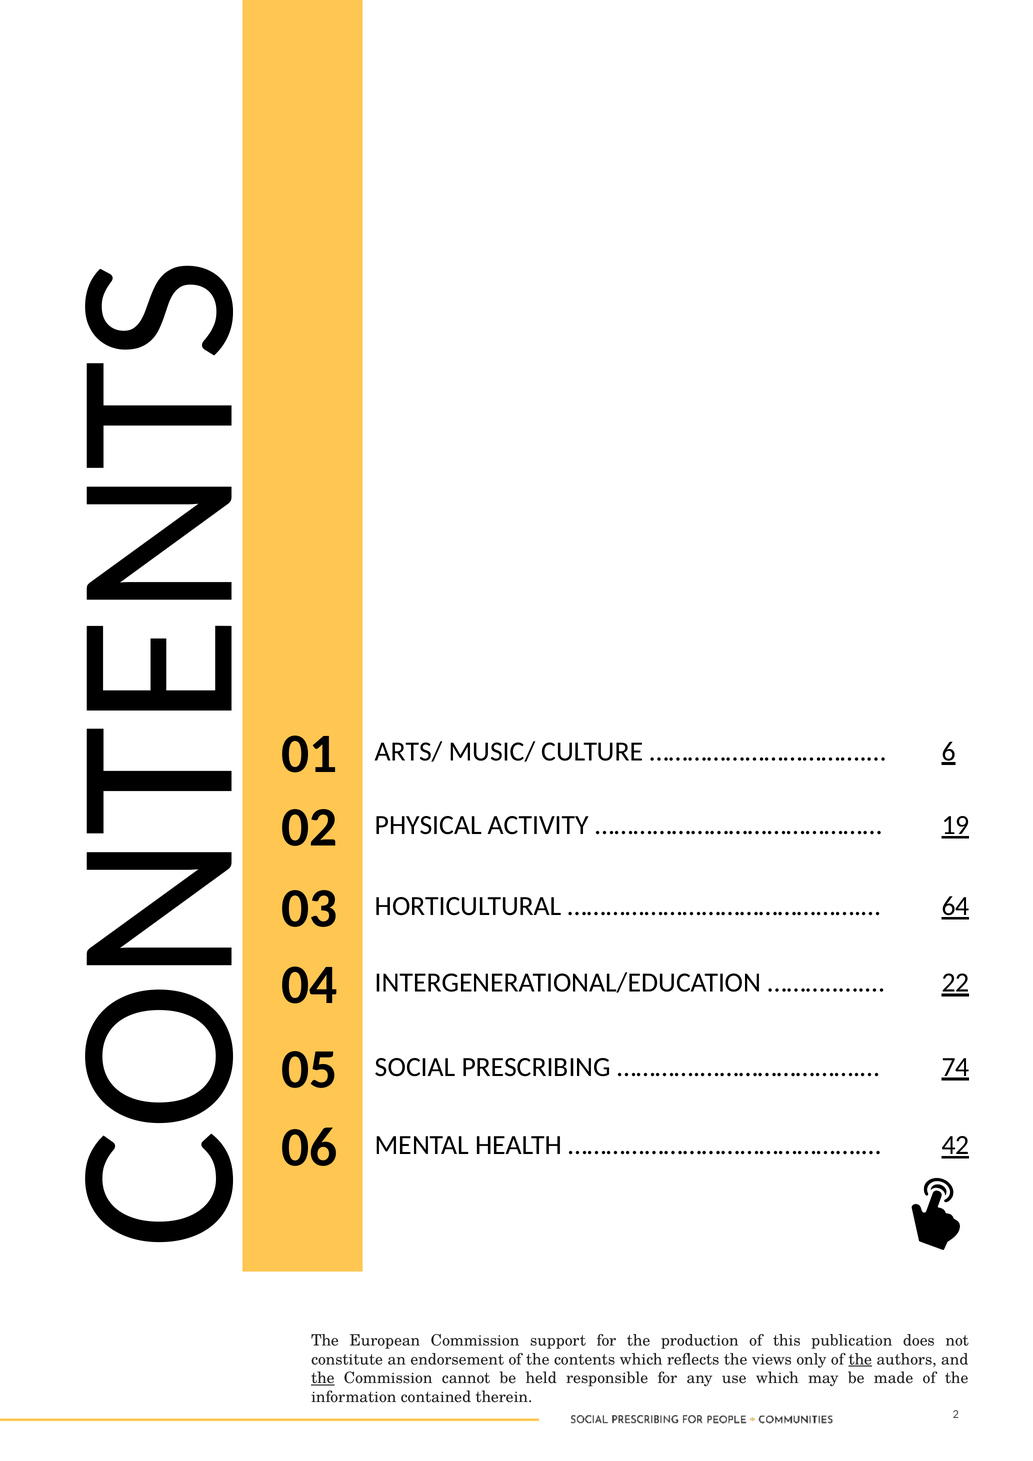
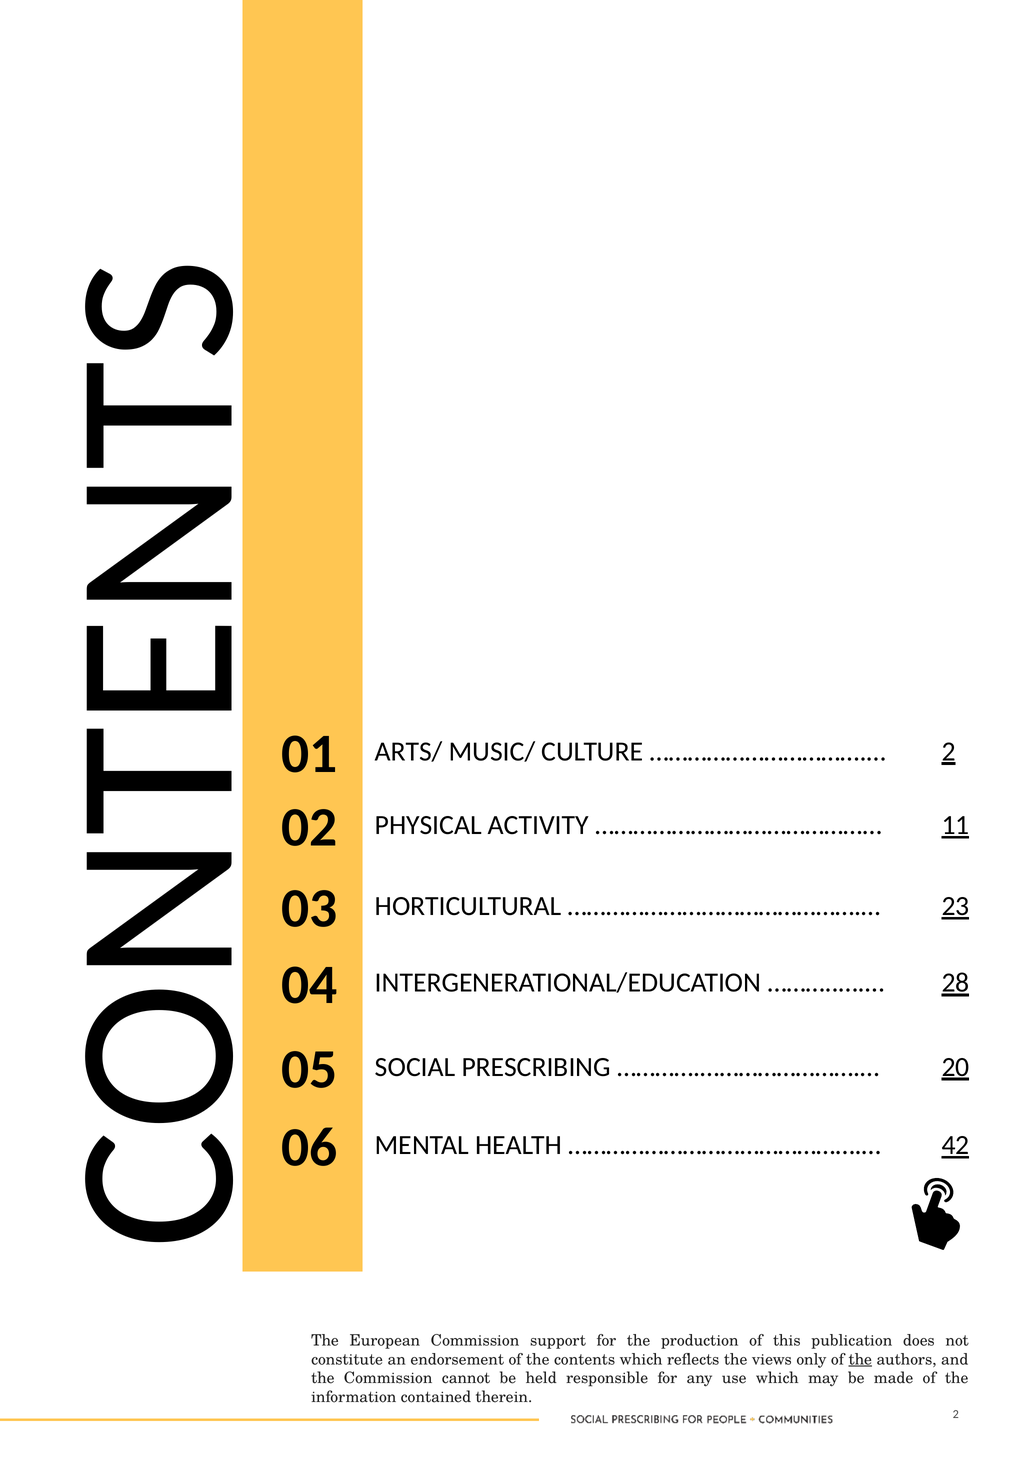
6: 6 -> 2 (949, 751)
19: 19 -> 11 (956, 825)
64: 64 -> 23 (956, 906)
22: 22 -> 28 (956, 983)
74: 74 -> 20 (956, 1067)
the underline: present -> none (323, 1378)
